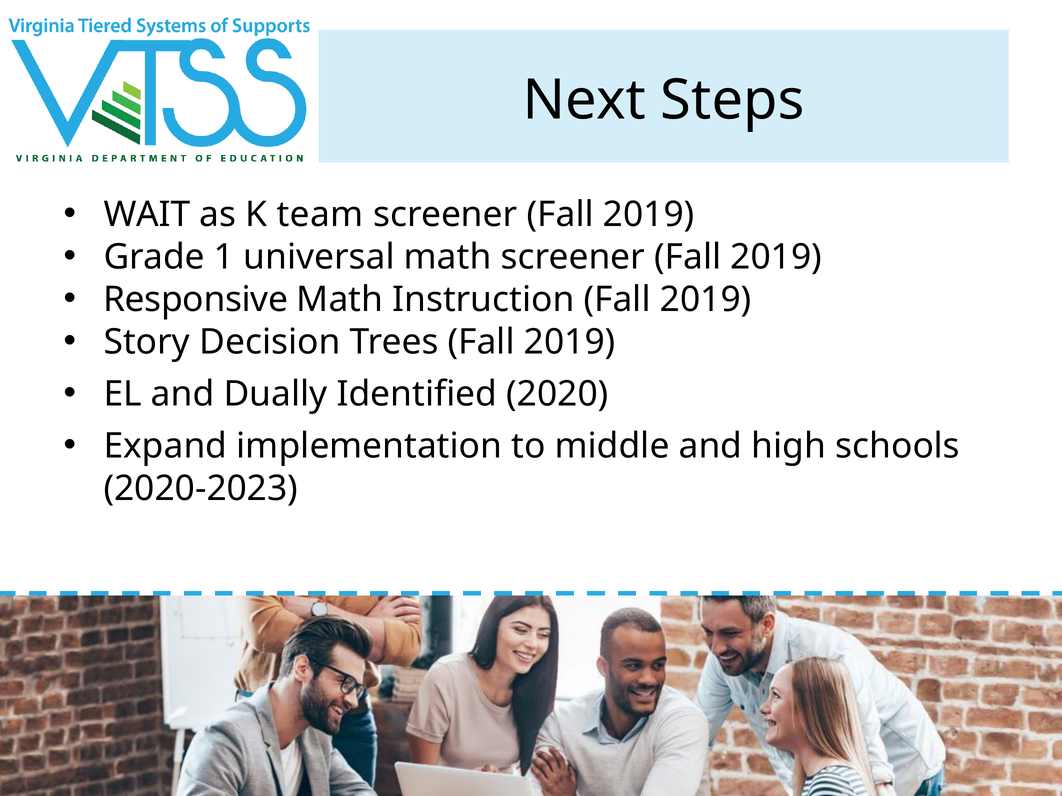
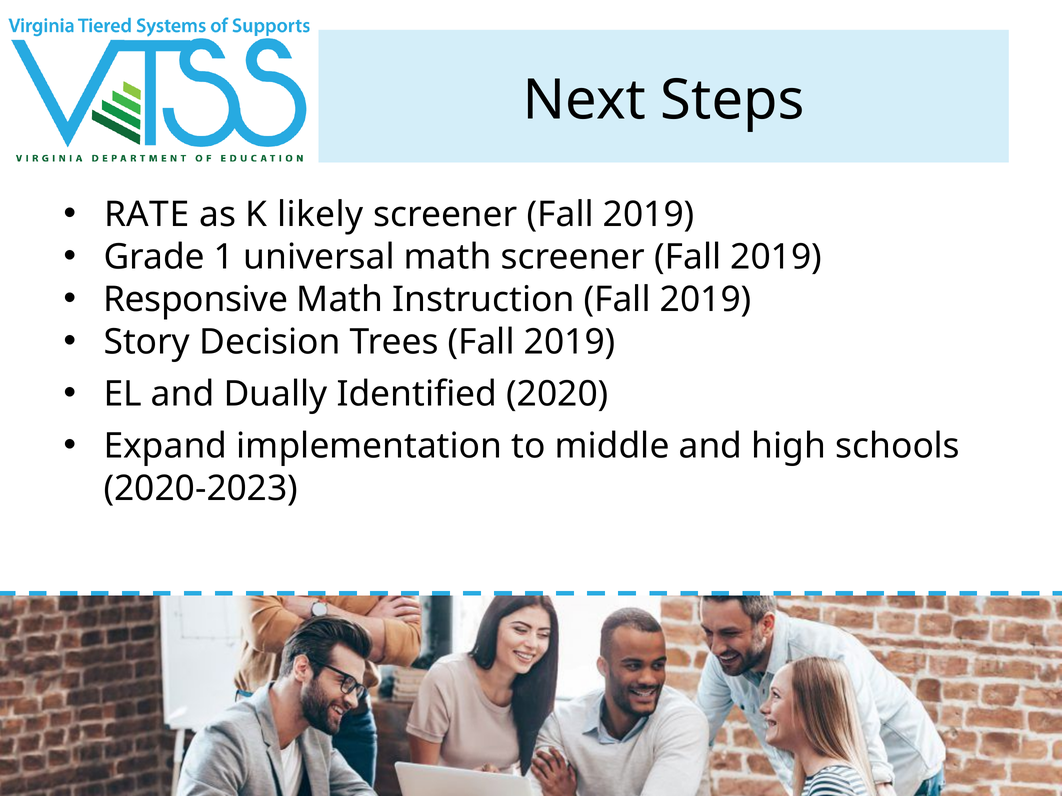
WAIT: WAIT -> RATE (147, 215)
team: team -> likely (320, 215)
